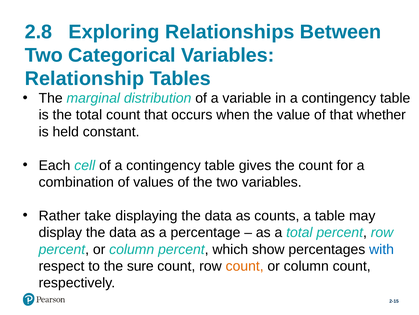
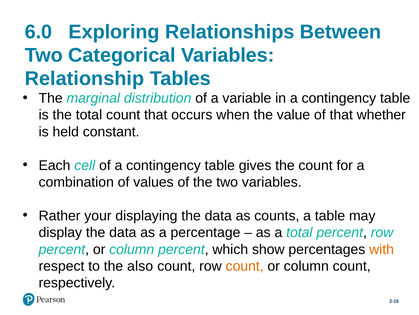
2.8: 2.8 -> 6.0 (39, 32)
take: take -> your (98, 215)
with colour: blue -> orange (382, 249)
sure: sure -> also (140, 266)
